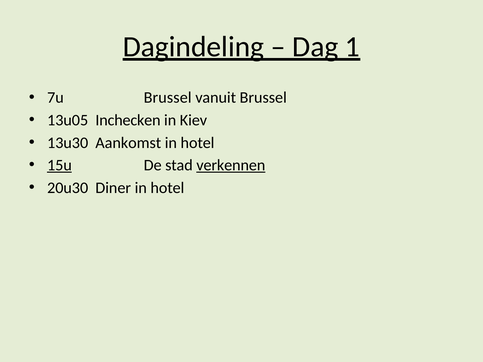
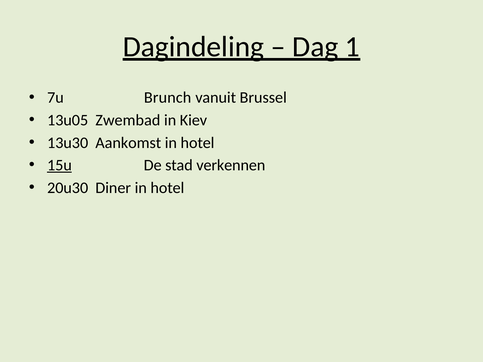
7u Brussel: Brussel -> Brunch (168, 98)
Inchecken: Inchecken -> Zwembad (128, 120)
verkennen underline: present -> none (231, 165)
